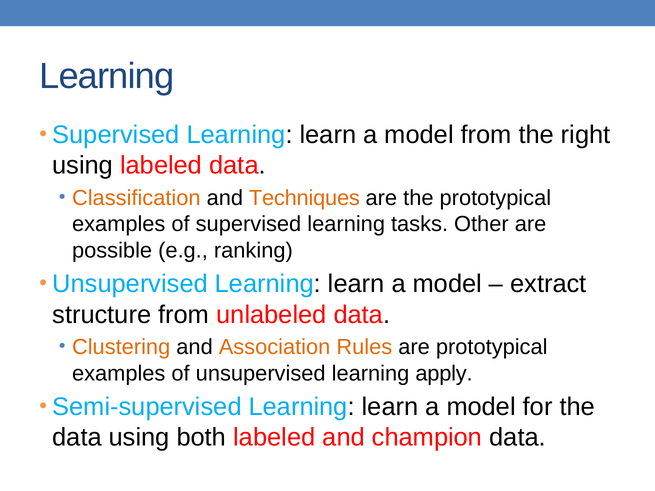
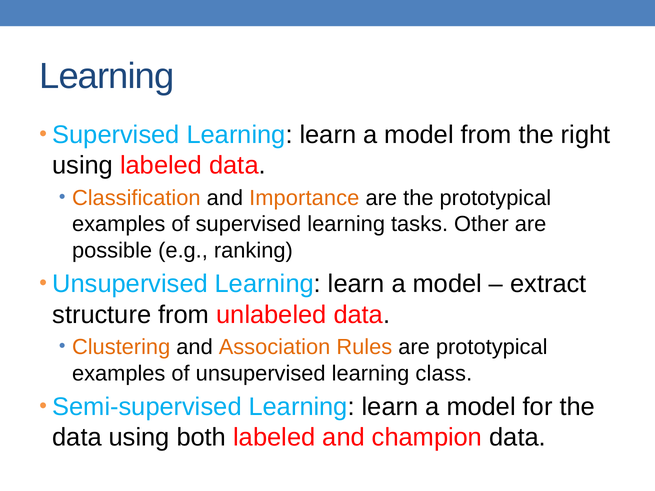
Techniques: Techniques -> Importance (304, 198)
apply: apply -> class (444, 373)
